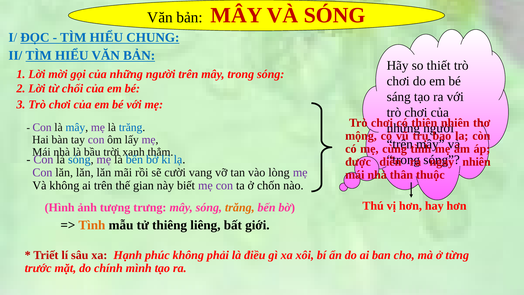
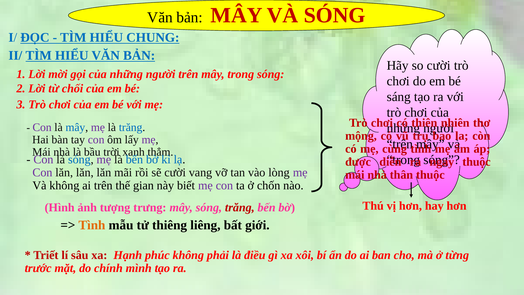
so thiết: thiết -> cười (439, 65)
nhiên: nhiên -> thuộc (477, 162)
trăng colour: orange -> red (240, 207)
